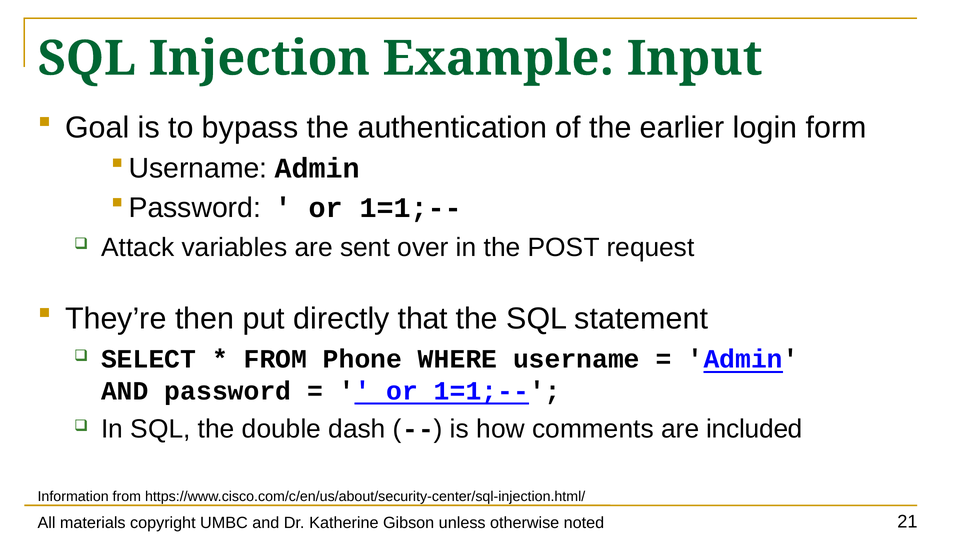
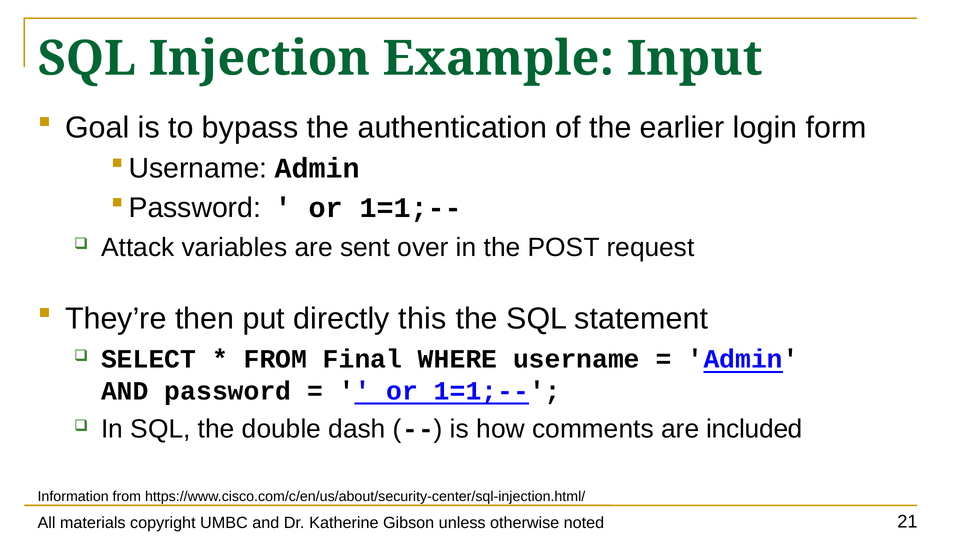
that: that -> this (423, 319)
Phone: Phone -> Final (363, 359)
